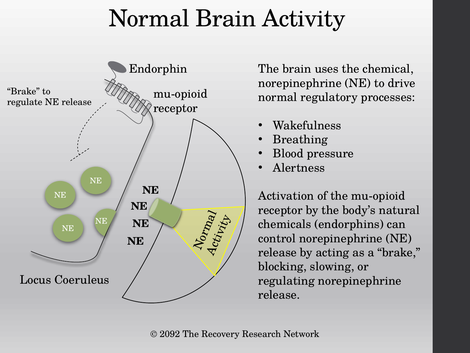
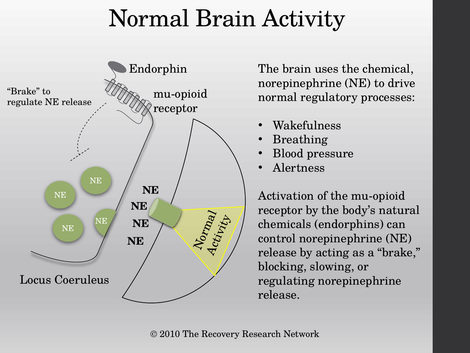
2092: 2092 -> 2010 (170, 334)
